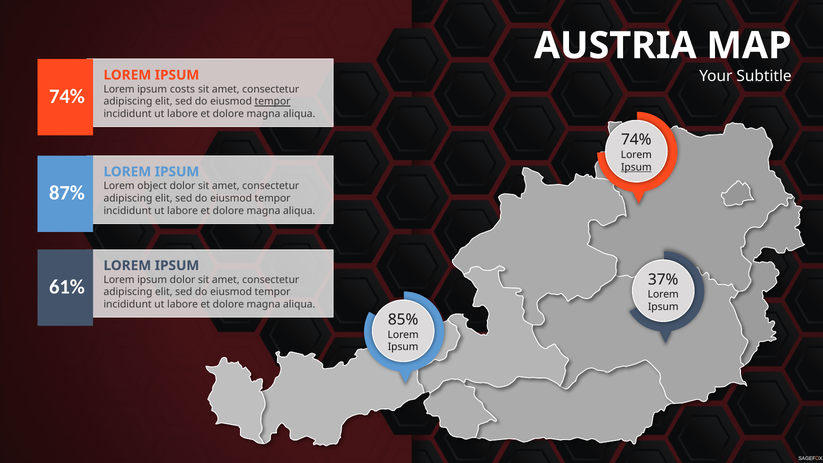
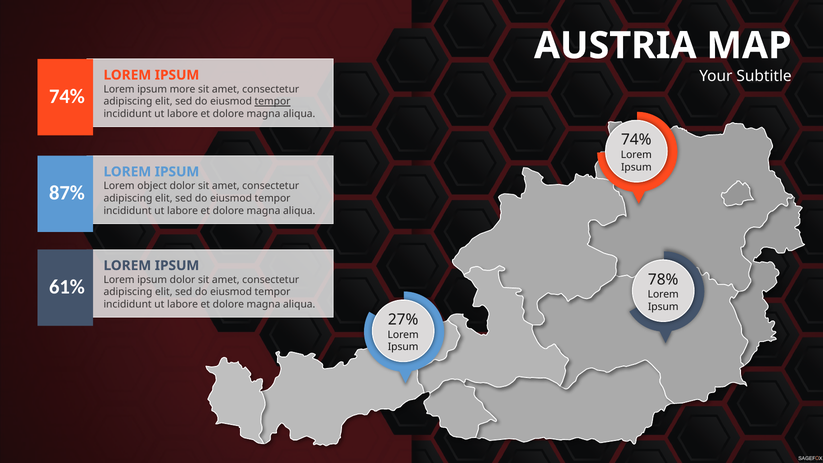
costs: costs -> more (183, 89)
Ipsum underline: present -> none (636, 167)
37%: 37% -> 78% (663, 279)
85%: 85% -> 27% (403, 319)
